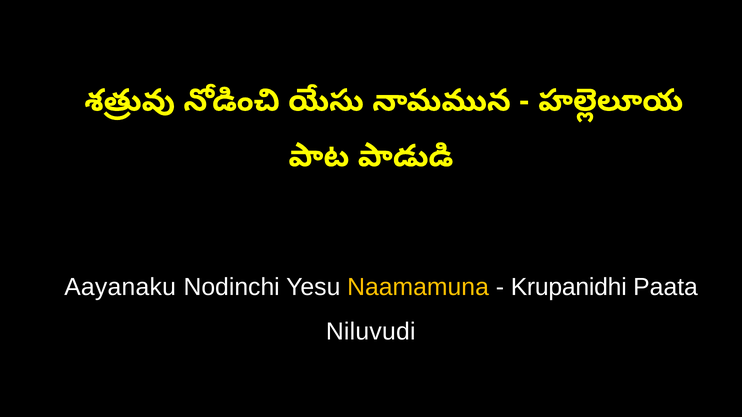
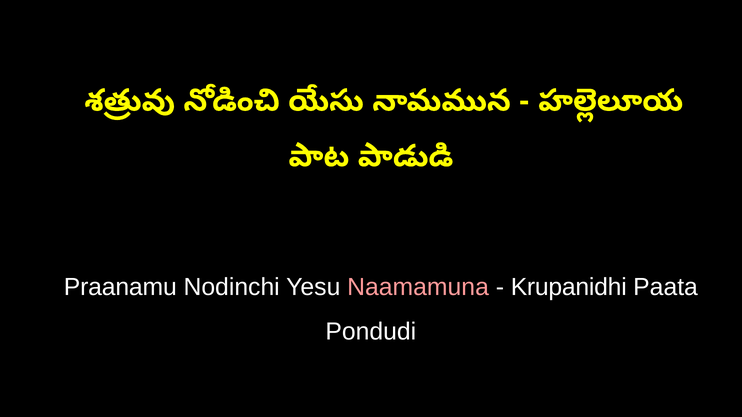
Aayanaku: Aayanaku -> Praanamu (120, 287)
Naamamuna colour: yellow -> pink (418, 287)
Niluvudi: Niluvudi -> Pondudi (371, 332)
